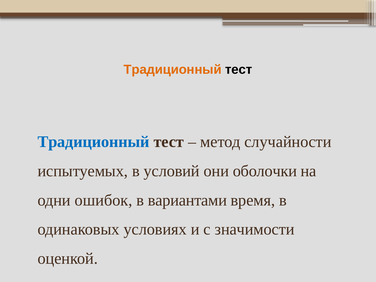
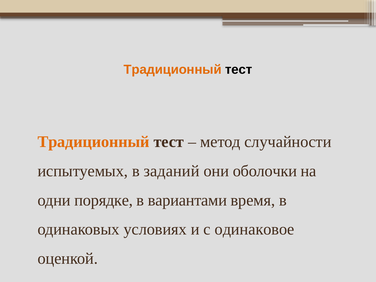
Традиционный colour: blue -> orange (94, 142)
условий: условий -> заданий (172, 171)
ошибок: ошибок -> порядке (104, 200)
значимости: значимости -> одинаковое (255, 229)
